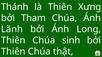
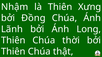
Thánh: Thánh -> Nhậm (15, 7)
Tham: Tham -> Đồng (33, 18)
sinh: sinh -> thời (71, 41)
